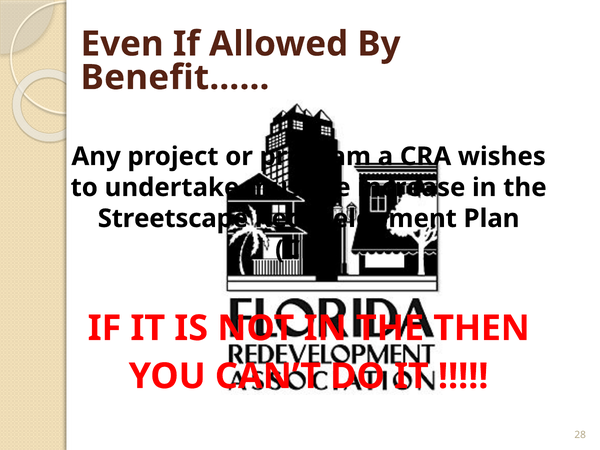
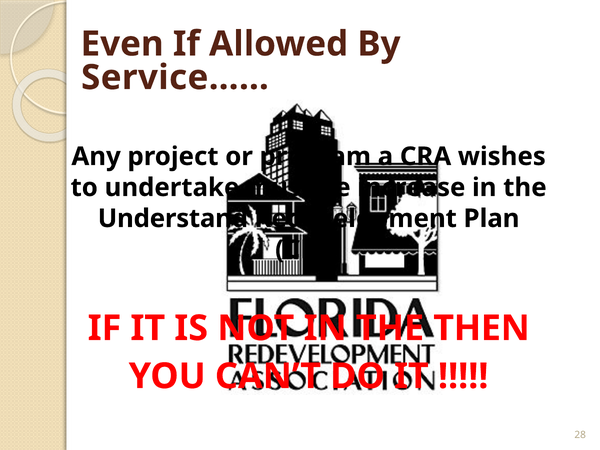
Benefit……: Benefit…… -> Service…… (175, 78)
Streetscape: Streetscape -> Understand (173, 219)
